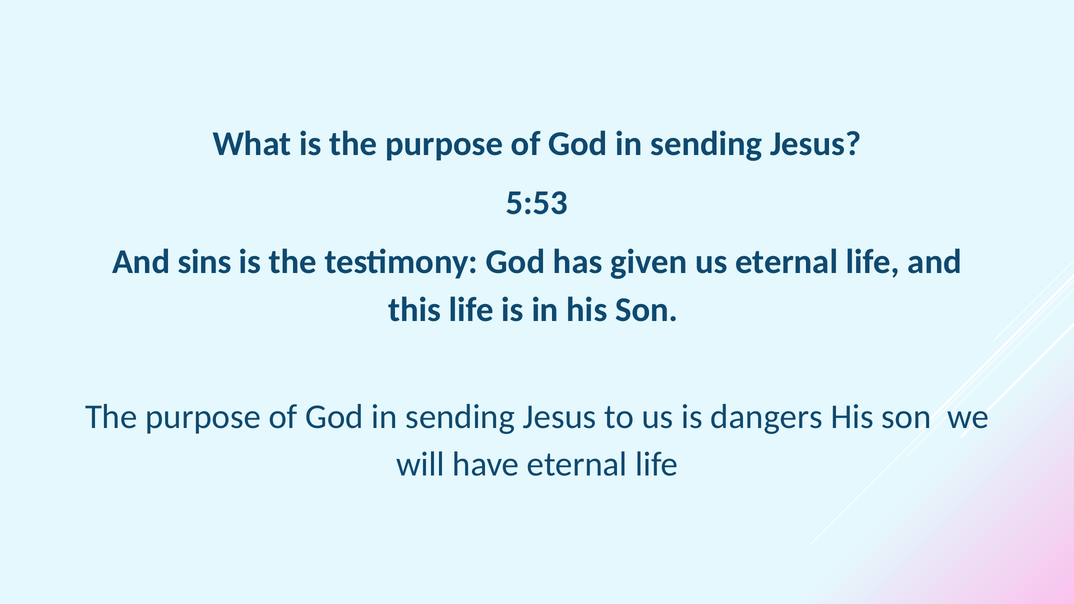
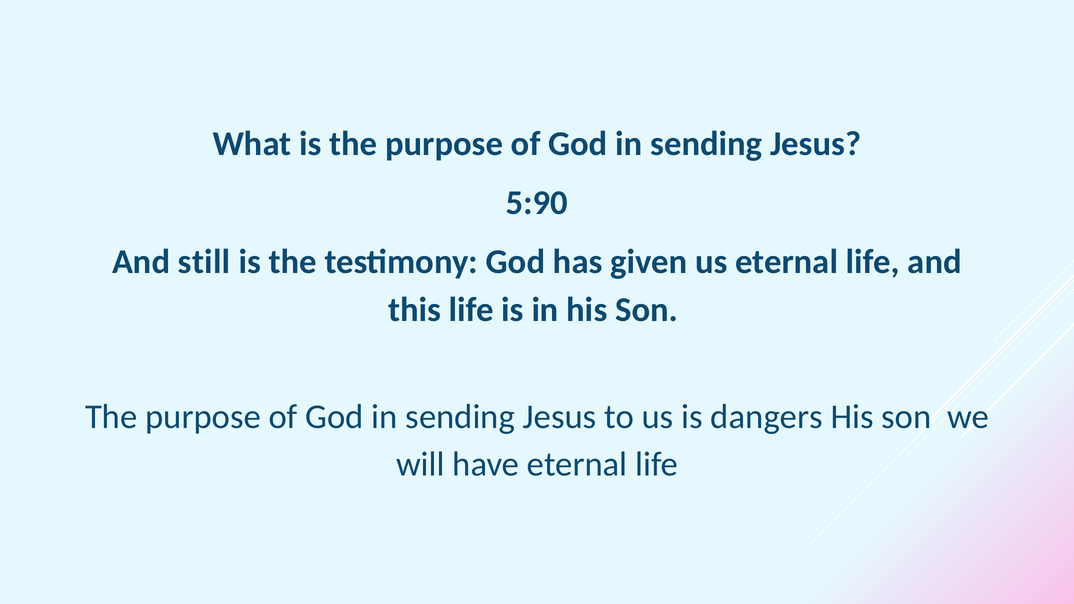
5:53: 5:53 -> 5:90 (537, 203)
sins: sins -> still (204, 262)
